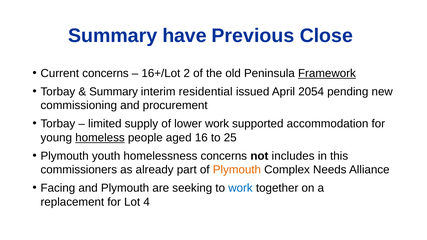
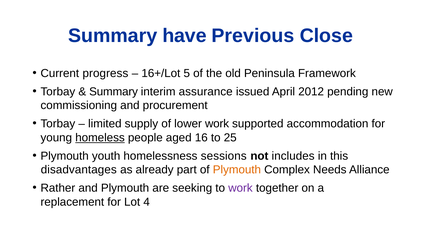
Current concerns: concerns -> progress (105, 73)
2: 2 -> 5 (187, 73)
Framework underline: present -> none (327, 73)
residential: residential -> assurance (206, 92)
2054: 2054 -> 2012 (311, 92)
homelessness concerns: concerns -> sessions (224, 156)
commissioners: commissioners -> disadvantages (79, 170)
Facing: Facing -> Rather (58, 188)
work colour: blue -> purple (240, 188)
